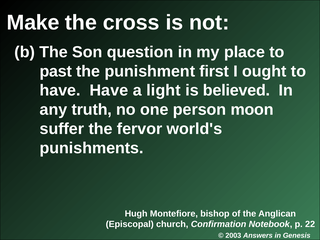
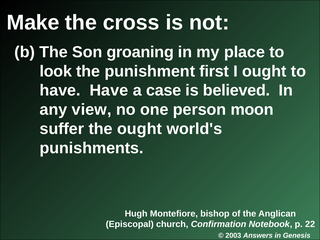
question: question -> groaning (140, 52)
past: past -> look (56, 71)
light: light -> case (164, 90)
truth: truth -> view (92, 110)
the fervor: fervor -> ought (140, 129)
